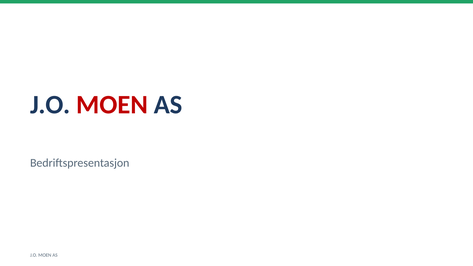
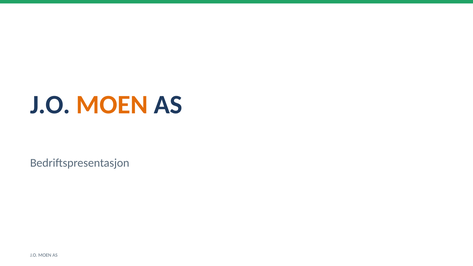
MOEN colour: red -> orange (112, 105)
